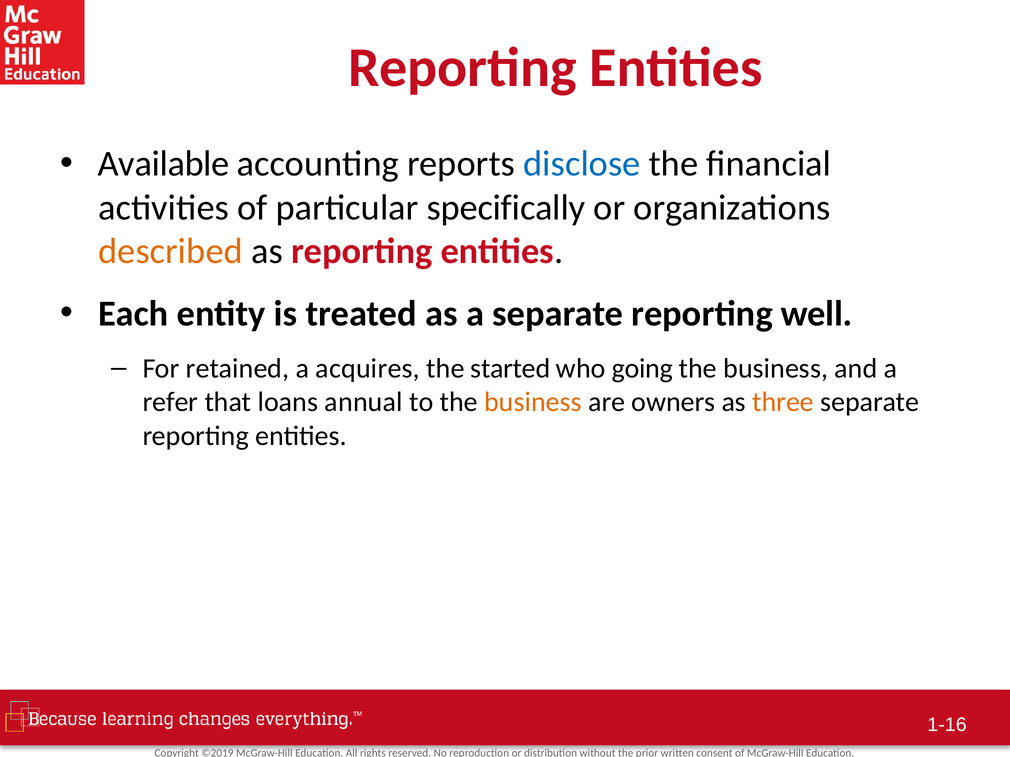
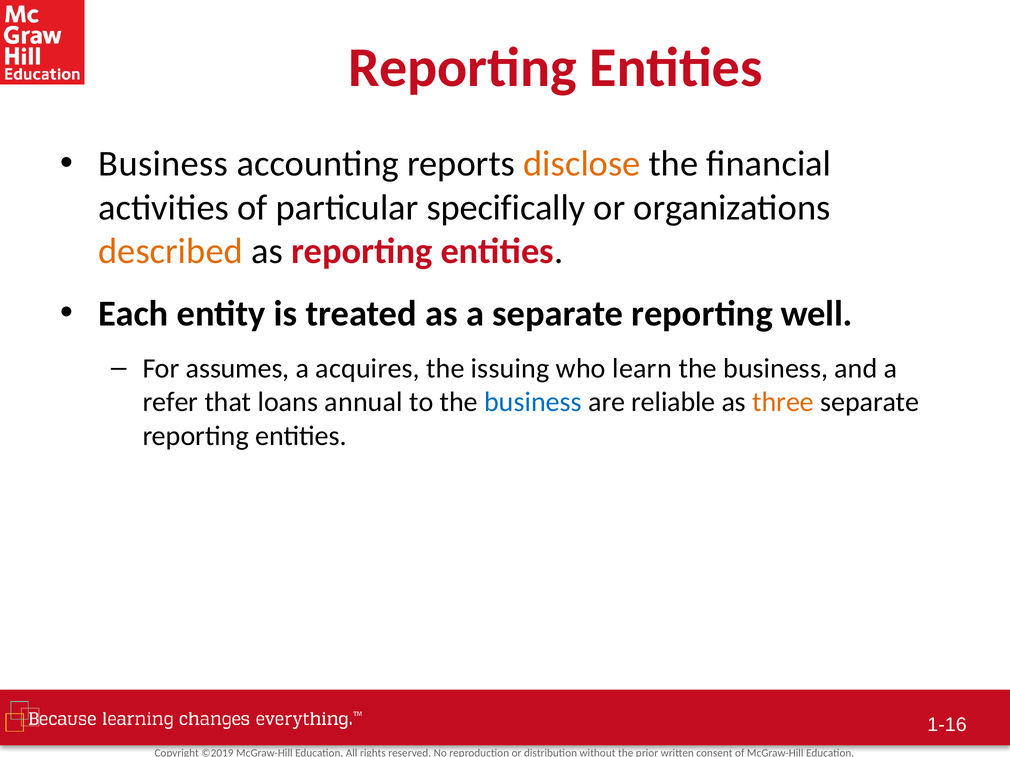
Available: Available -> Business (163, 164)
disclose colour: blue -> orange (582, 164)
retained: retained -> assumes (238, 369)
started: started -> issuing (510, 369)
going: going -> learn (642, 369)
business colour: orange -> blue (533, 402)
owners: owners -> reliable (673, 402)
